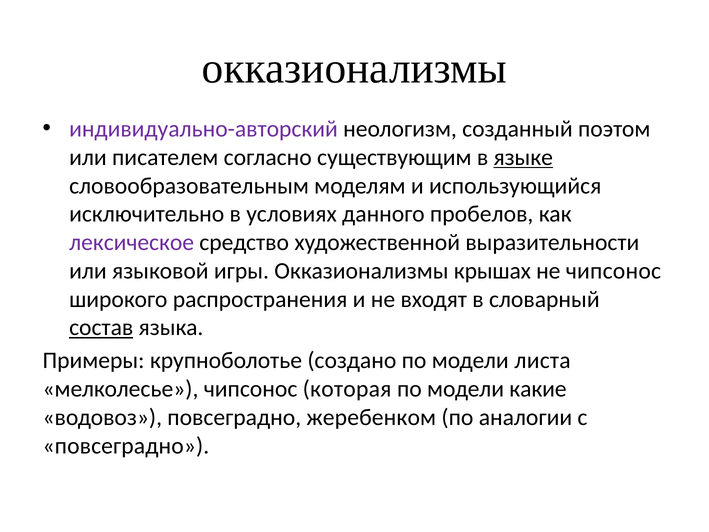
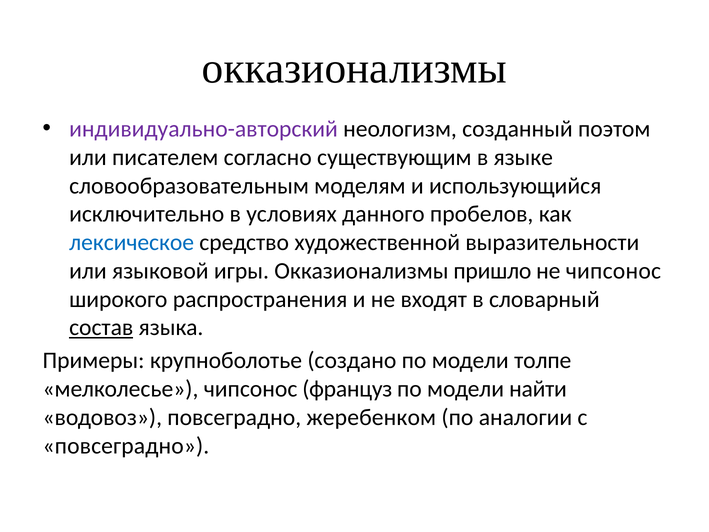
языке underline: present -> none (523, 157)
лексическое colour: purple -> blue (132, 242)
крышах: крышах -> пришло (492, 271)
листа: листа -> толпе (543, 361)
которая: которая -> француз (347, 389)
какие: какие -> найти (538, 389)
